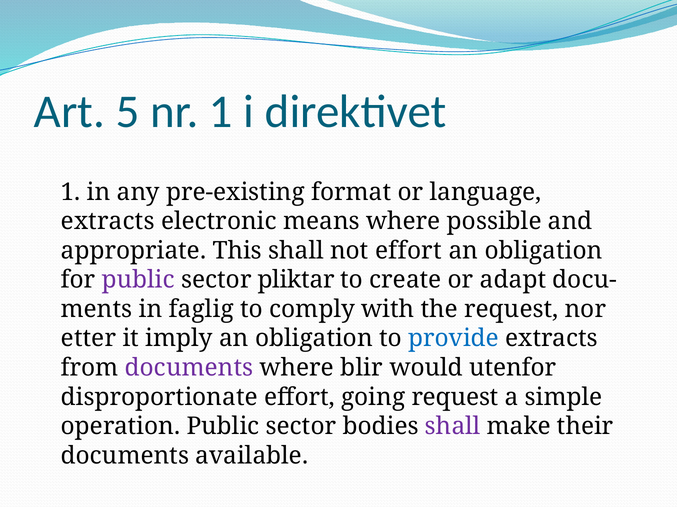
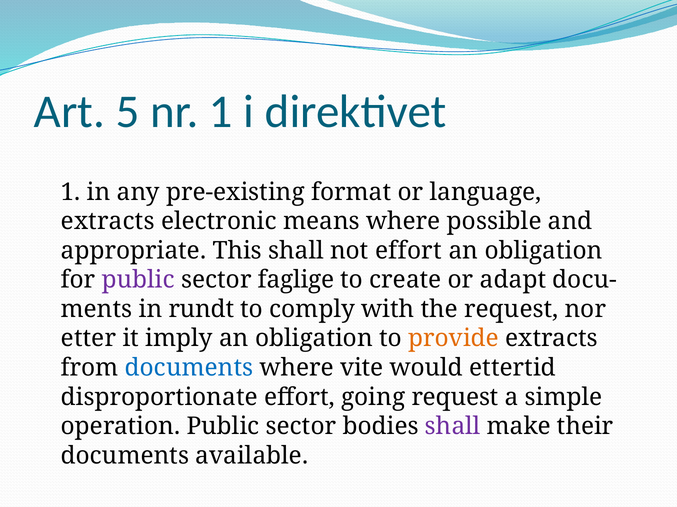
pliktar: pliktar -> faglige (296, 280)
faglig: faglig -> rundt (201, 310)
provide colour: blue -> orange (454, 339)
documents colour: purple -> blue (189, 368)
blir: blir -> vite (362, 368)
utenfor: utenfor -> ettertid (513, 368)
